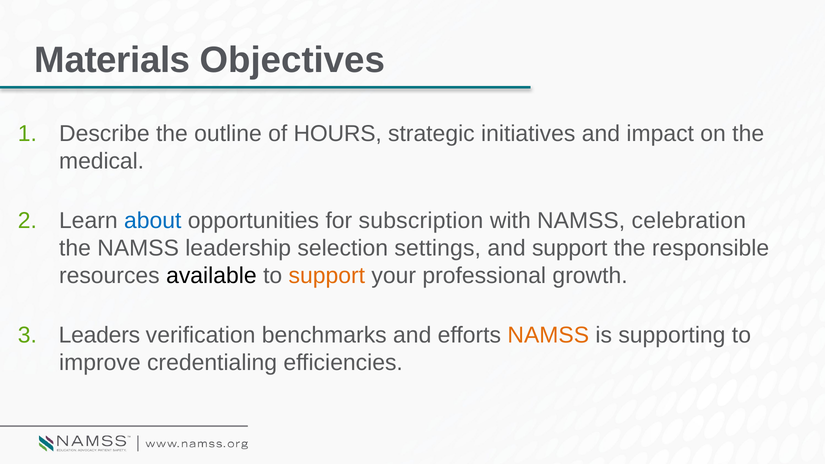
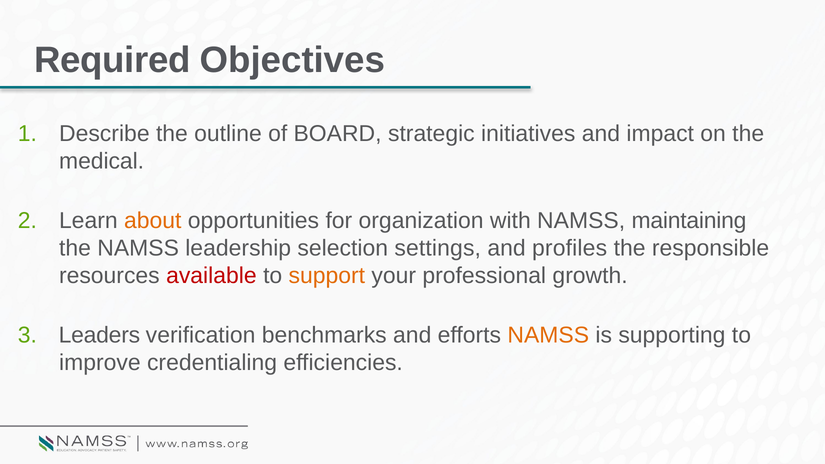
Materials: Materials -> Required (112, 60)
HOURS: HOURS -> BOARD (338, 134)
about colour: blue -> orange (153, 221)
subscription: subscription -> organization (421, 221)
celebration: celebration -> maintaining (689, 221)
and support: support -> profiles (570, 248)
available colour: black -> red (211, 276)
